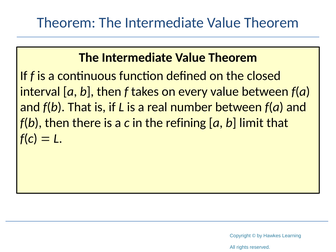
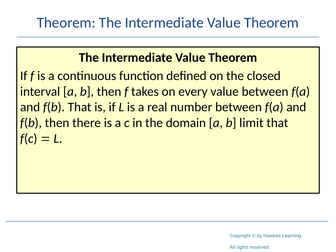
refining: refining -> domain (186, 123)
